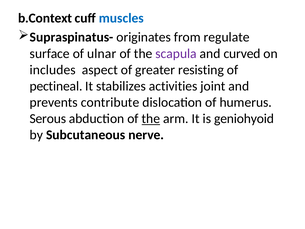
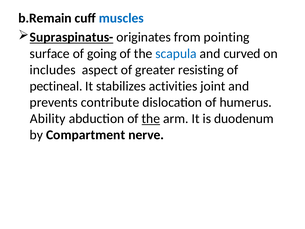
b.Context: b.Context -> b.Remain (45, 18)
Supraspinatus- underline: none -> present (72, 37)
regulate: regulate -> pointing (227, 37)
ulnar: ulnar -> going (102, 53)
scapula colour: purple -> blue (176, 53)
Serous: Serous -> Ability (48, 119)
geniohyoid: geniohyoid -> duodenum (244, 119)
Subcutaneous: Subcutaneous -> Compartment (86, 135)
